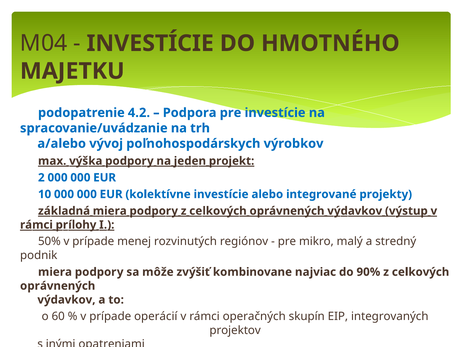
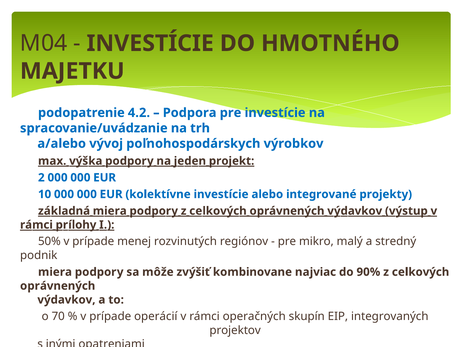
60: 60 -> 70 (58, 316)
